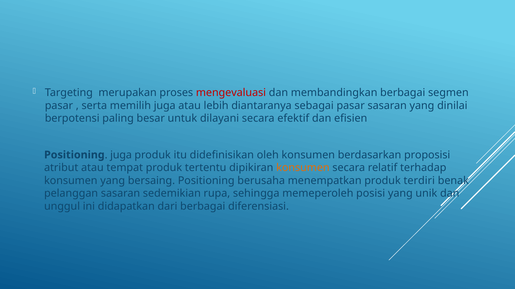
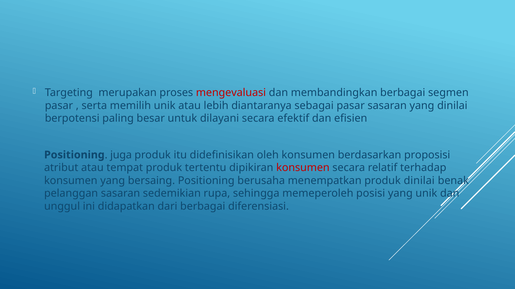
memilih juga: juga -> unik (165, 106)
konsumen colour: orange -> red (303, 168)
produk terdiri: terdiri -> dinilai (419, 181)
